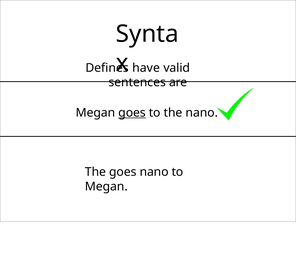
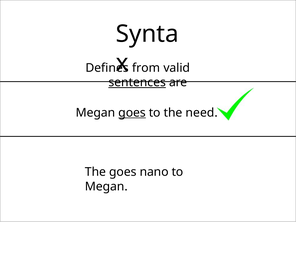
have: have -> from (146, 68)
sentences underline: none -> present (137, 83)
the nano: nano -> need (202, 113)
